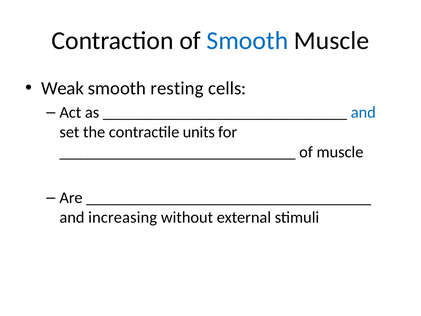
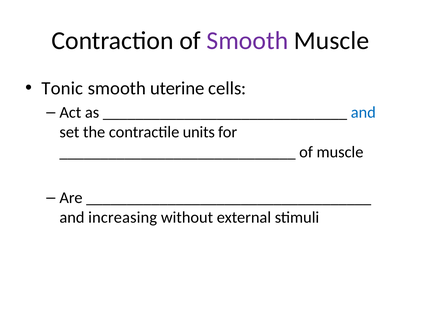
Smooth colour: blue -> purple (247, 41)
Weak: Weak -> Tonic (62, 88)
resting: resting -> uterine (177, 88)
